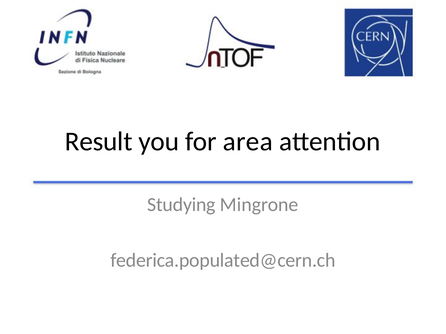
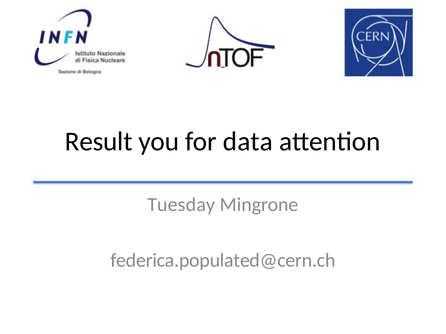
area: area -> data (248, 142)
Studying: Studying -> Tuesday (181, 205)
